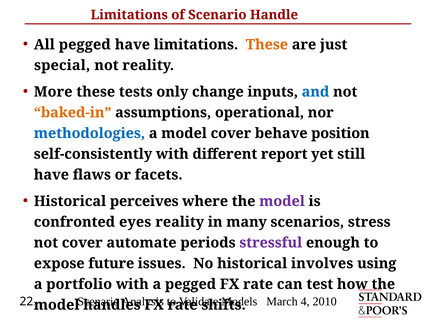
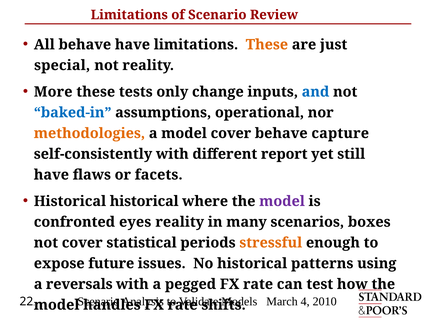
Handle: Handle -> Review (274, 15)
All pegged: pegged -> behave (85, 45)
baked-in colour: orange -> blue (73, 113)
methodologies colour: blue -> orange (89, 133)
position: position -> capture (340, 133)
Historical perceives: perceives -> historical (144, 201)
stress: stress -> boxes (369, 222)
automate: automate -> statistical (142, 243)
stressful colour: purple -> orange (271, 243)
involves: involves -> patterns (322, 263)
portfolio: portfolio -> reversals (79, 284)
